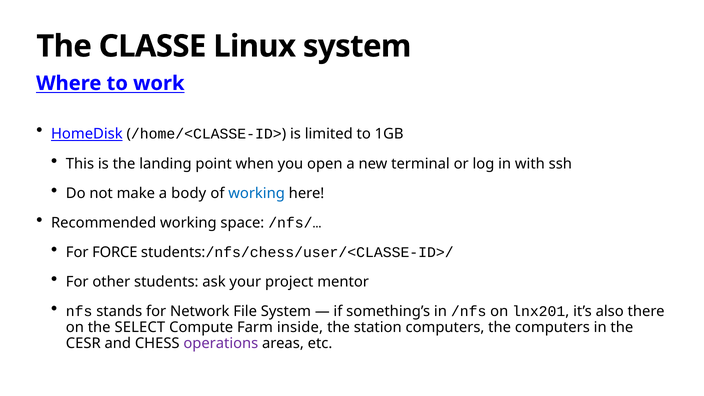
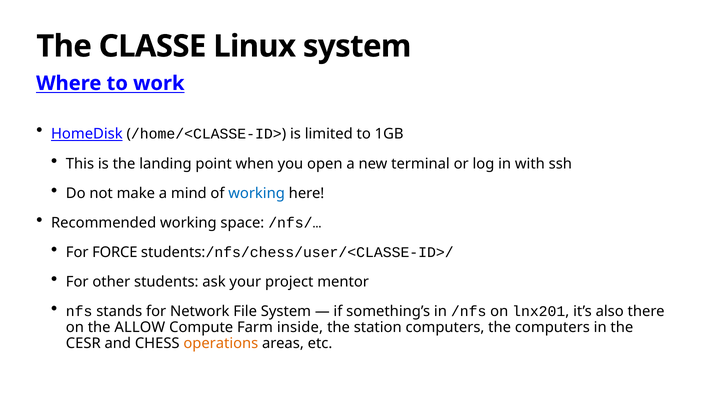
body: body -> mind (189, 193)
SELECT: SELECT -> ALLOW (140, 327)
operations colour: purple -> orange (221, 343)
